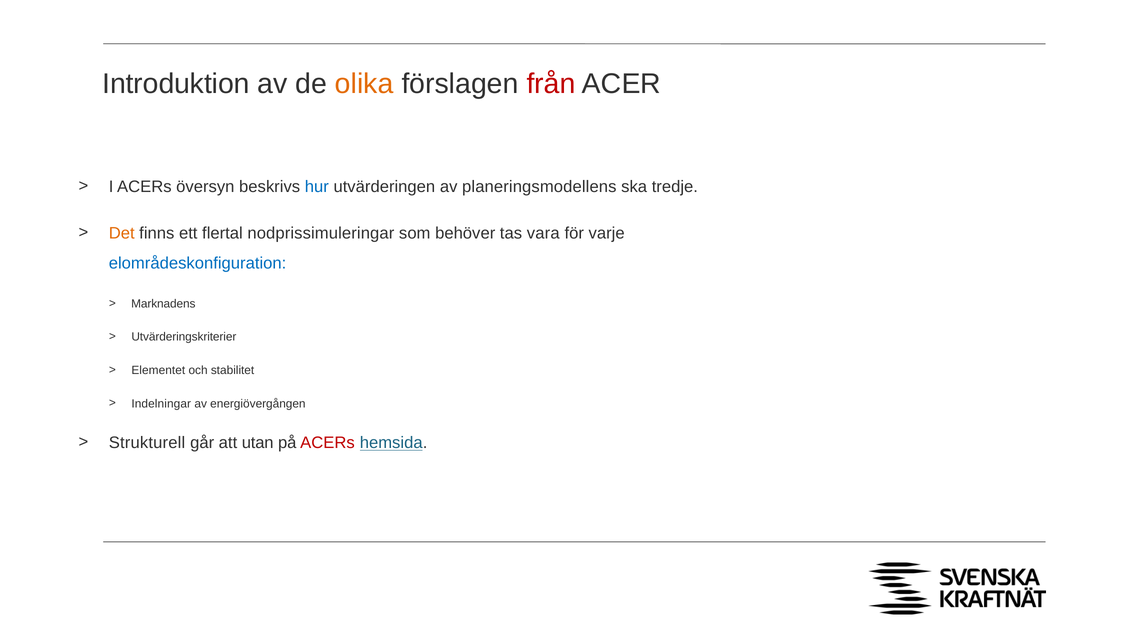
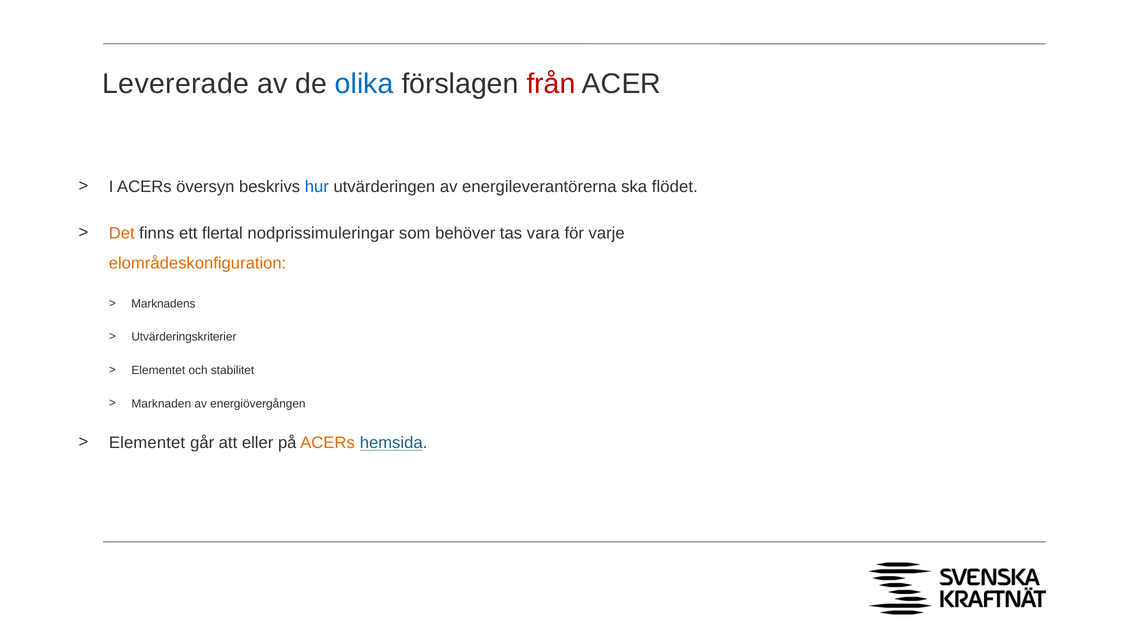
Introduktion: Introduktion -> Levererade (176, 84)
olika colour: orange -> blue (364, 84)
planeringsmodellens: planeringsmodellens -> energileverantörerna (539, 187)
tredje: tredje -> flödet (675, 187)
elområdeskonfiguration colour: blue -> orange (198, 263)
Indelningar: Indelningar -> Marknaden (161, 404)
Strukturell: Strukturell -> Elementet (147, 443)
utan: utan -> eller (258, 443)
ACERs colour: red -> orange (327, 443)
